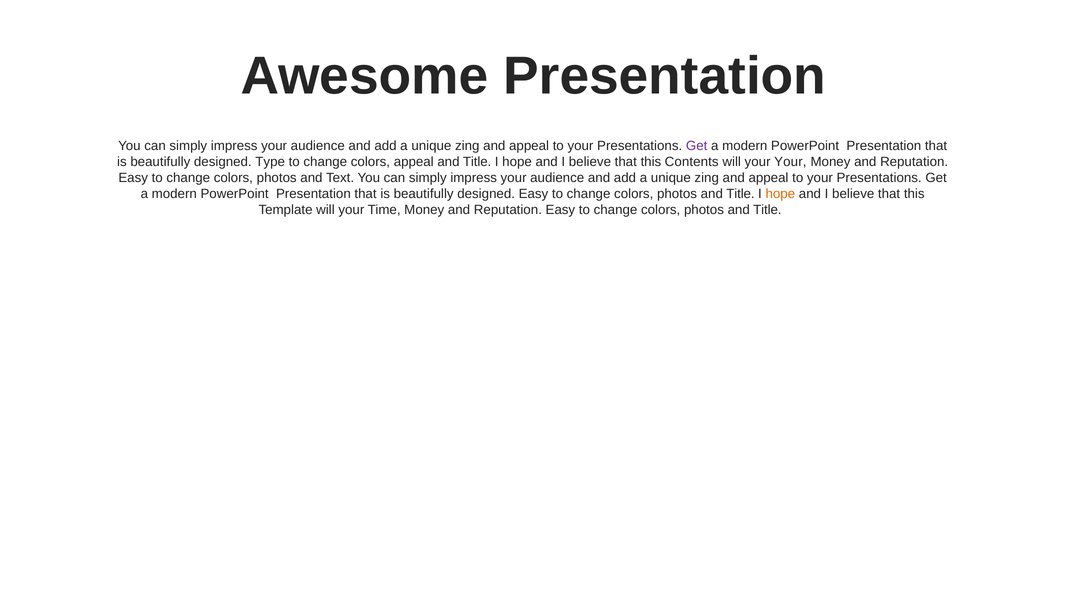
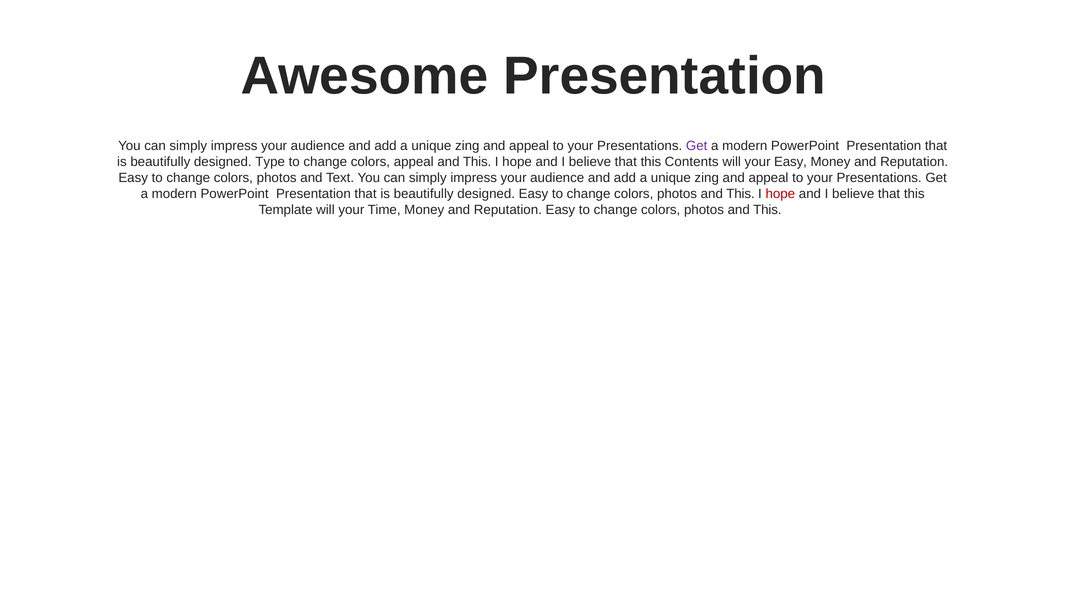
Title: Title -> This (477, 162)
your Your: Your -> Easy (790, 162)
Title: Title -> This (740, 194)
hope colour: orange -> red (780, 194)
Title: Title -> This (767, 210)
